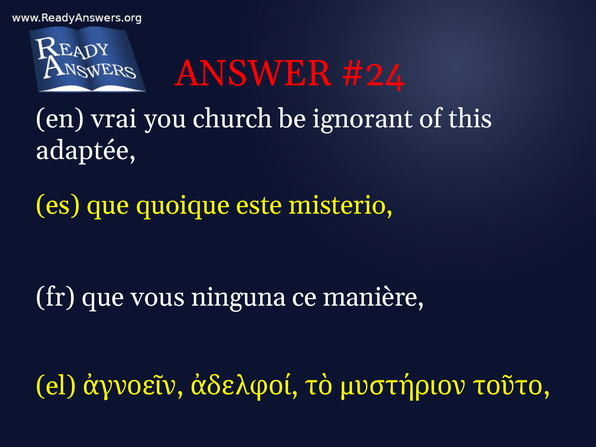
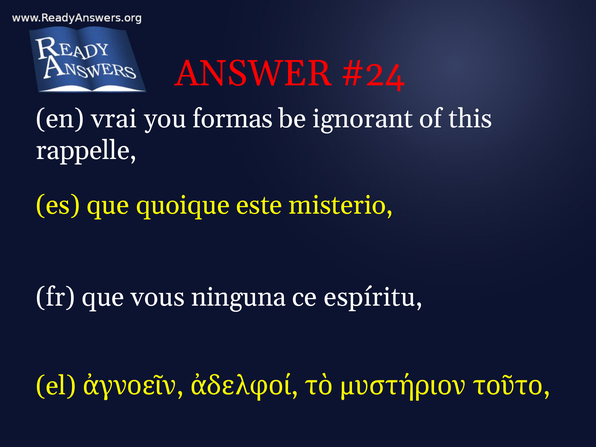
church: church -> formas (233, 119)
adaptée: adaptée -> rappelle (86, 151)
manière: manière -> espíritu (373, 297)
